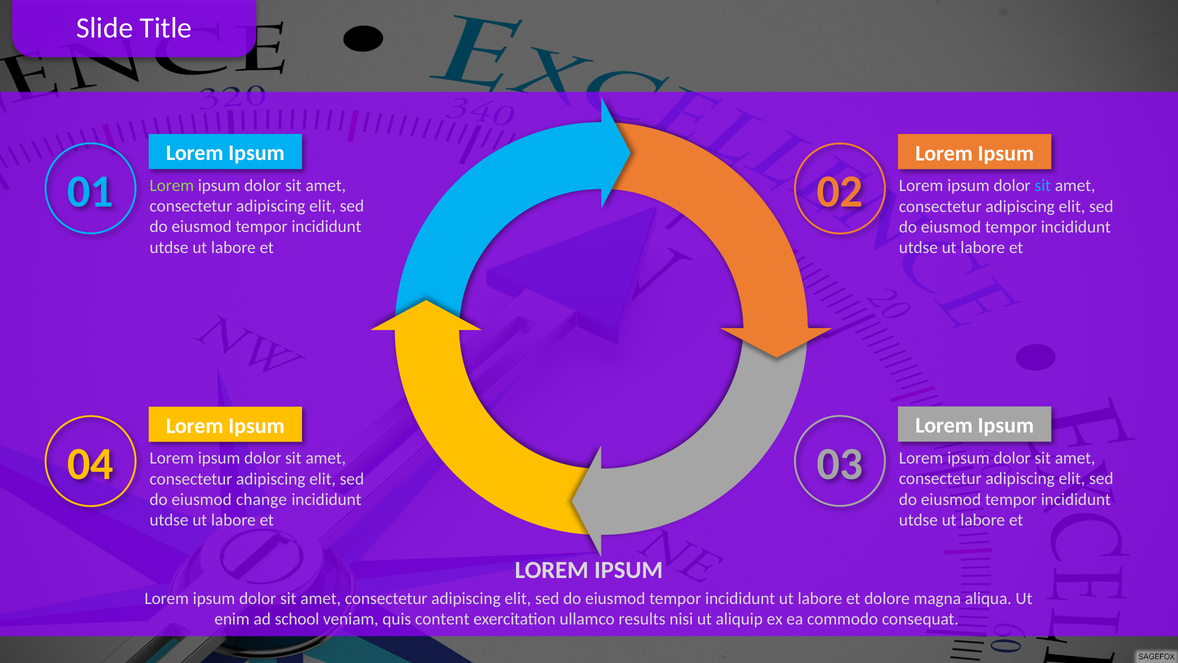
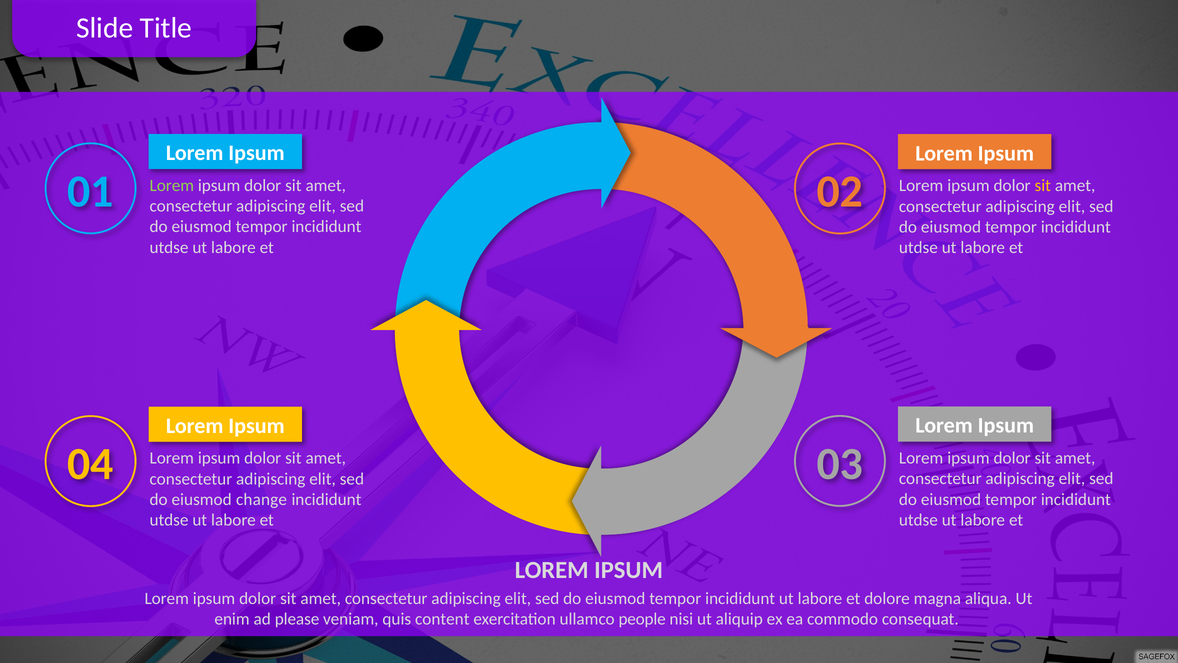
sit colour: light blue -> yellow (1043, 186)
school: school -> please (297, 619)
results: results -> people (642, 619)
